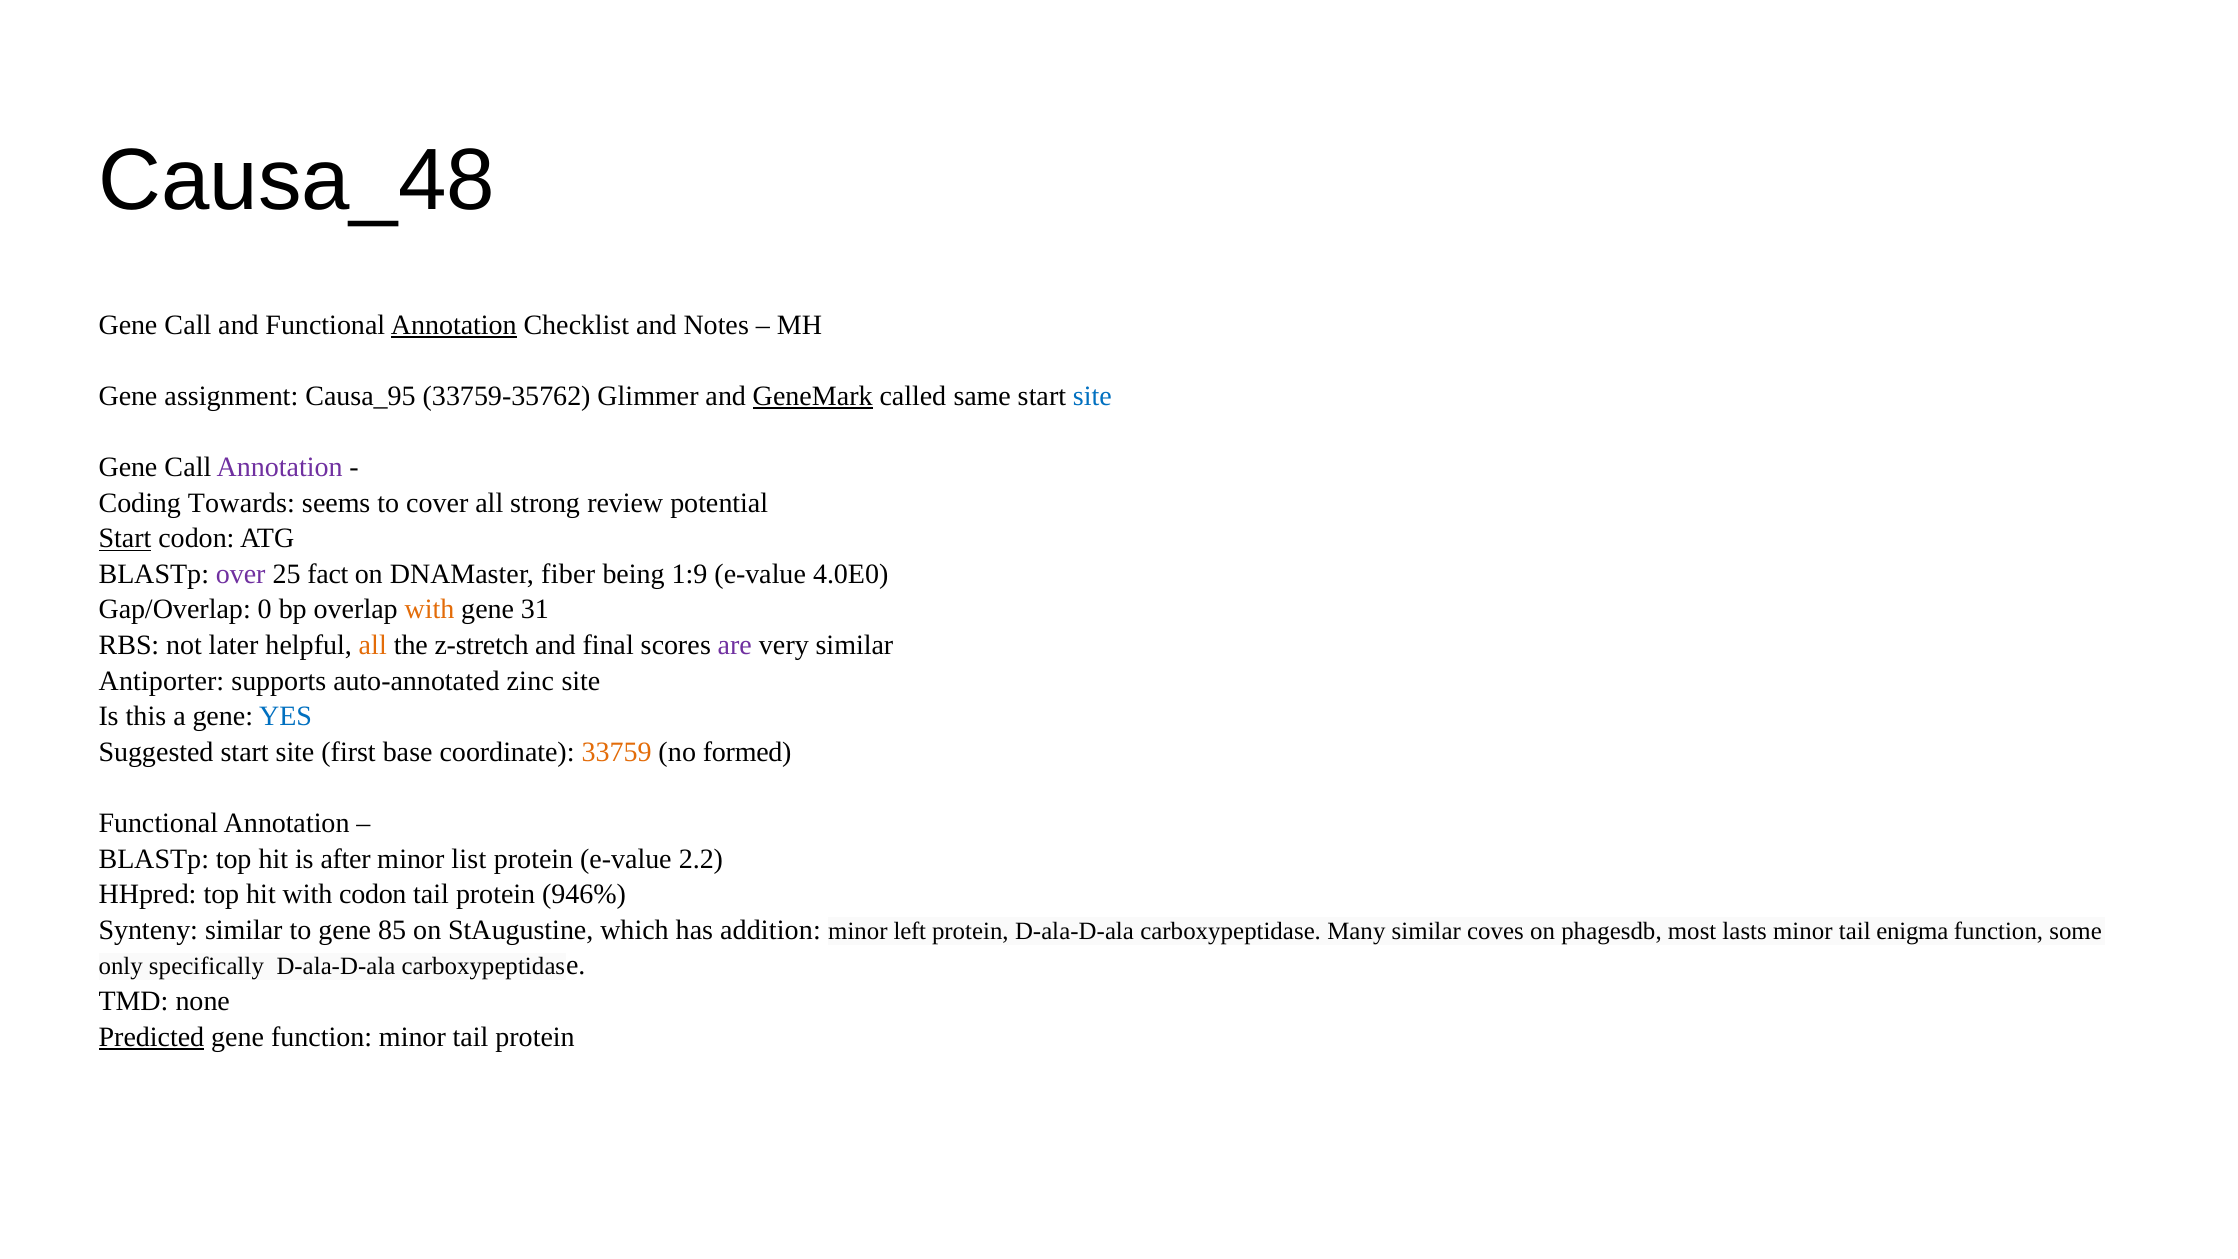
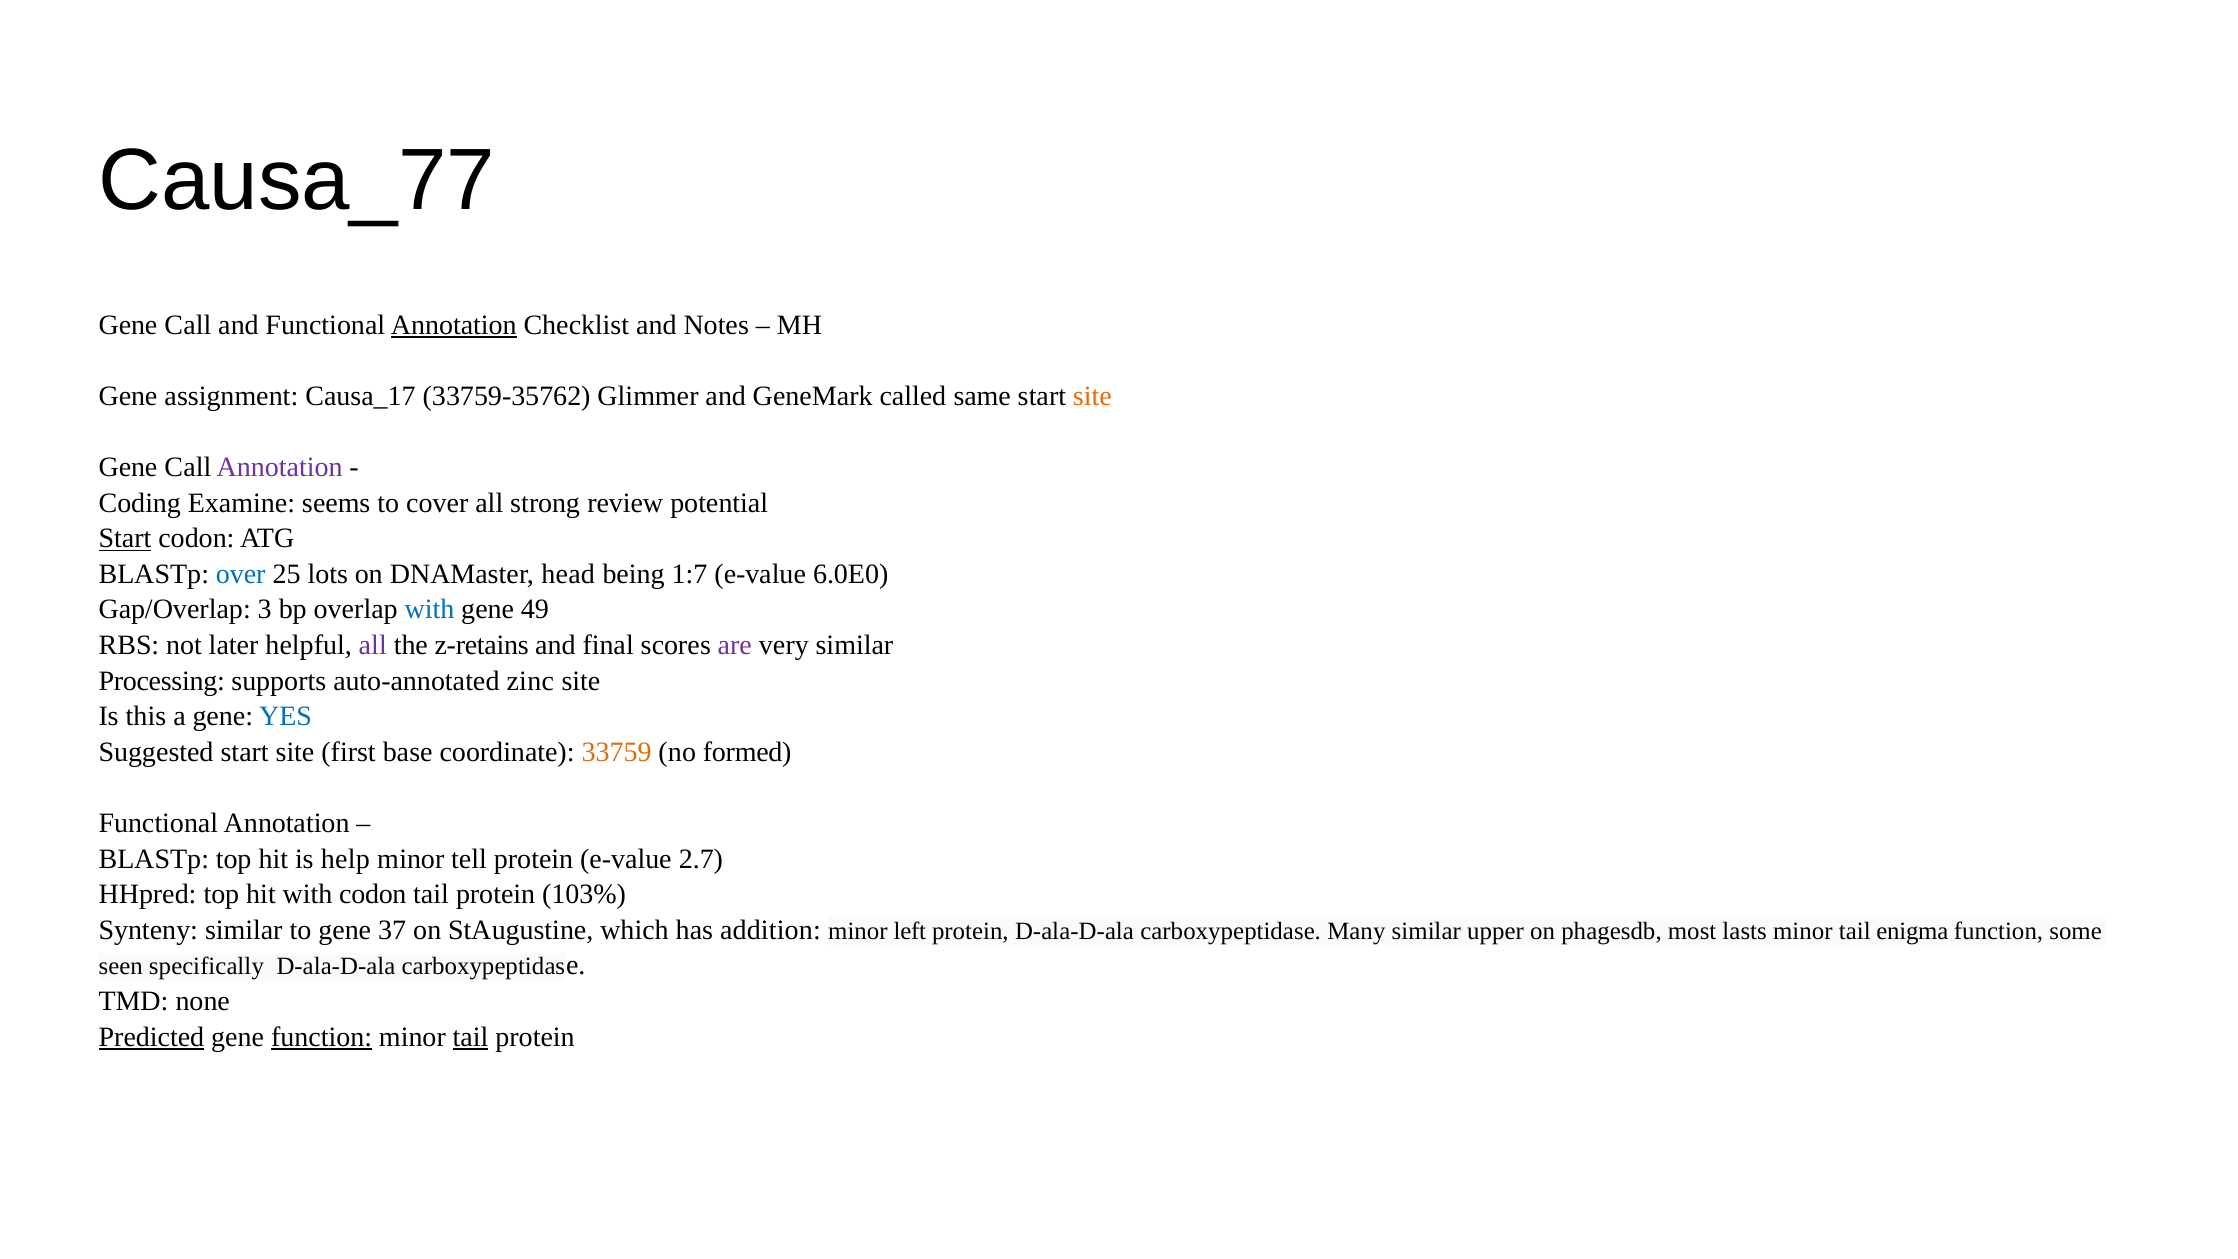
Causa_48: Causa_48 -> Causa_77 (297, 181)
Causa_95: Causa_95 -> Causa_17 (361, 396)
GeneMark underline: present -> none (813, 396)
site colour: blue -> orange (1092, 396)
Towards: Towards -> Examine (242, 503)
over colour: purple -> blue (241, 574)
fact: fact -> lots (328, 574)
fiber: fiber -> head (568, 574)
1:9: 1:9 -> 1:7 (689, 574)
4.0E0: 4.0E0 -> 6.0E0 (851, 574)
0: 0 -> 3 (265, 610)
with colour: orange -> blue (429, 610)
31: 31 -> 49 (535, 610)
all colour: orange -> purple (373, 645)
z-stretch: z-stretch -> z-retains (482, 645)
Antiporter: Antiporter -> Processing (162, 681)
after: after -> help (345, 859)
list: list -> tell (469, 859)
2.2: 2.2 -> 2.7 (701, 859)
946%: 946% -> 103% (584, 894)
85: 85 -> 37 (392, 930)
coves: coves -> upper (1496, 931)
only: only -> seen (121, 967)
function underline: none -> present (322, 1037)
tail underline: none -> present (470, 1037)
